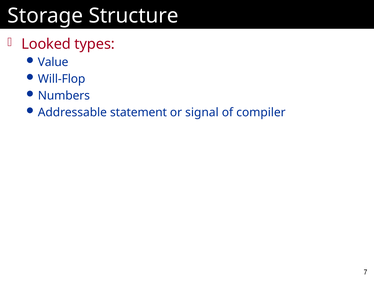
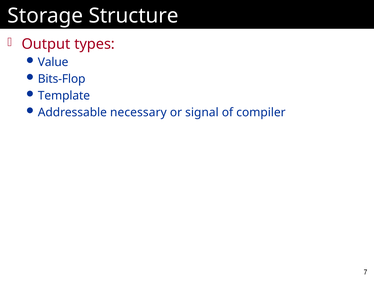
Looked: Looked -> Output (46, 44)
Will-Flop: Will-Flop -> Bits-Flop (62, 79)
Numbers: Numbers -> Template (64, 96)
statement: statement -> necessary (138, 112)
